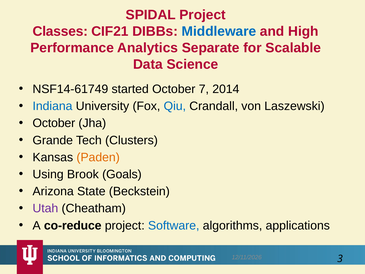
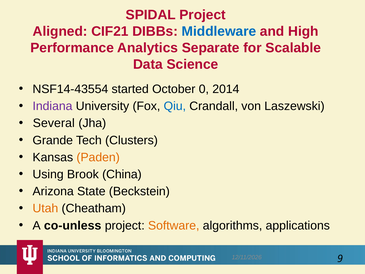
Classes: Classes -> Aligned (60, 31)
NSF14-61749: NSF14-61749 -> NSF14-43554 (70, 89)
7: 7 -> 0 (204, 89)
Indiana colour: blue -> purple (52, 106)
October: October -> Several (54, 123)
Goals: Goals -> China (122, 174)
Utah colour: purple -> orange (45, 208)
co-reduce: co-reduce -> co-unless (73, 225)
Software colour: blue -> orange (174, 225)
3: 3 -> 9 (340, 258)
